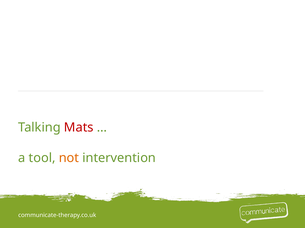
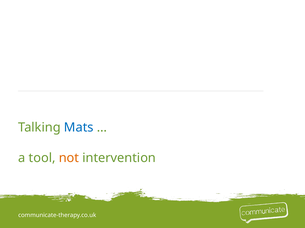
Mats colour: red -> blue (79, 128)
